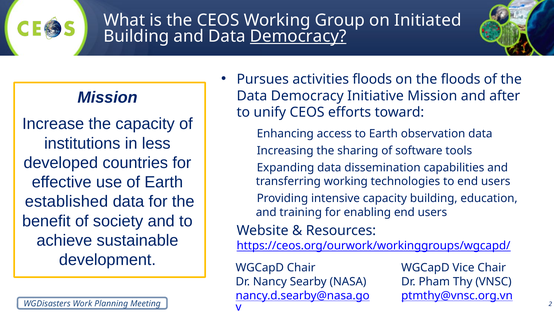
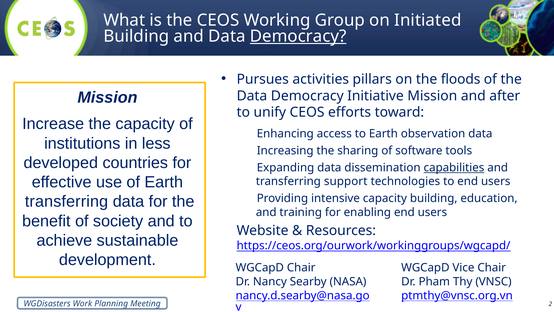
activities floods: floods -> pillars (372, 79)
capabilities underline: none -> present (454, 167)
transferring working: working -> support (346, 181)
established: established -> transferring (66, 201)
